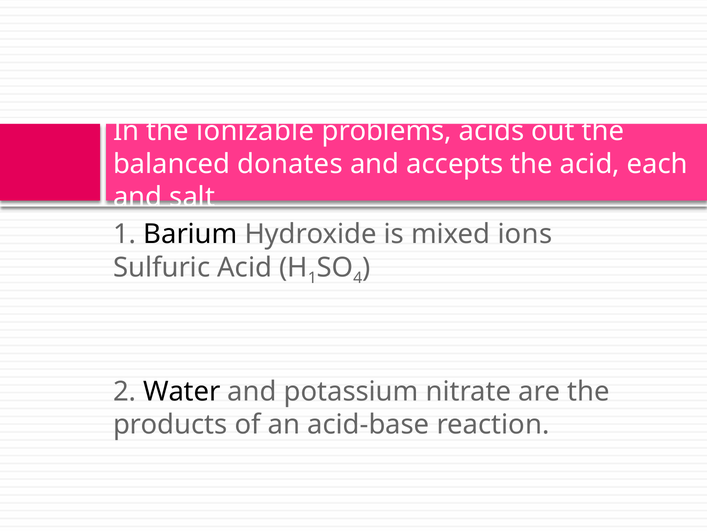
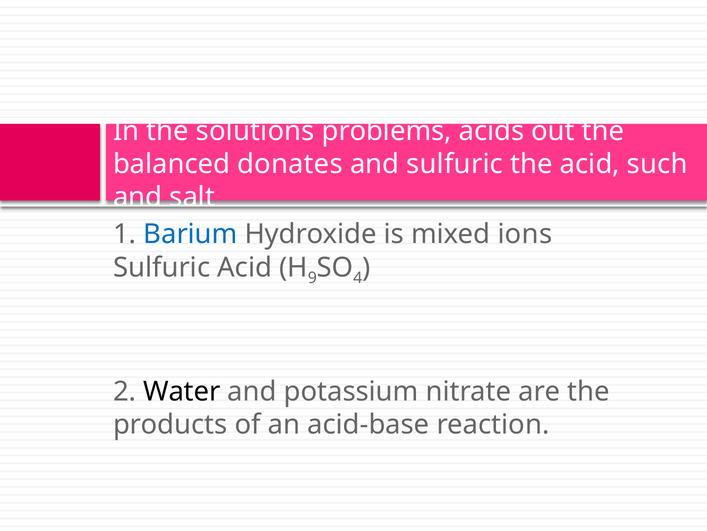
ionizable: ionizable -> solutions (255, 131)
and accepts: accepts -> sulfuric (455, 164)
each: each -> such (657, 164)
Barium colour: black -> blue (190, 234)
1: 1 -> 9 (312, 278)
